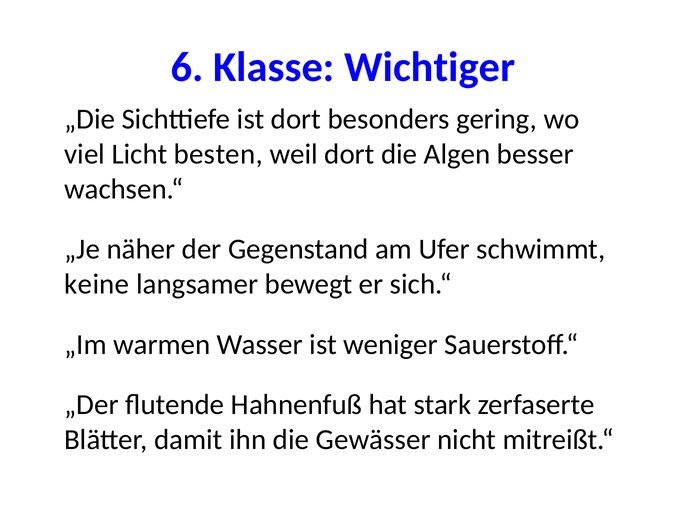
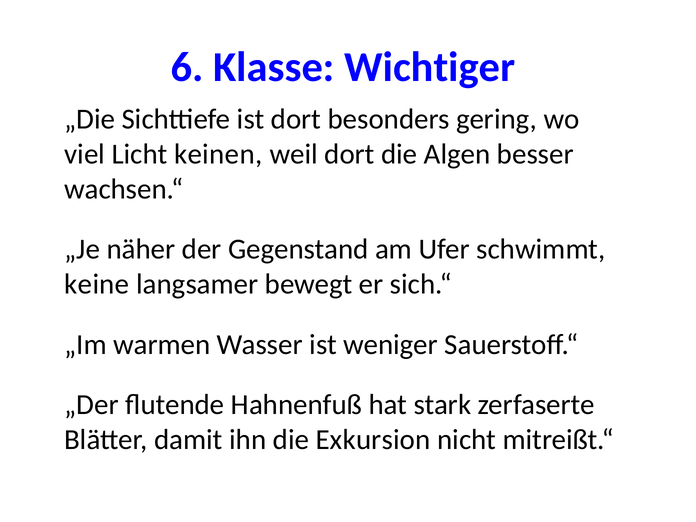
besten: besten -> keinen (218, 154)
Gewässer: Gewässer -> Exkursion (373, 440)
